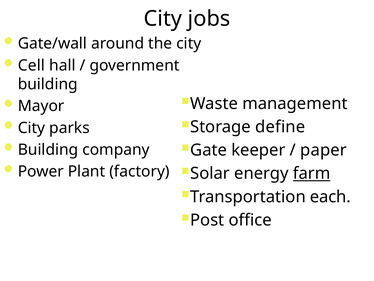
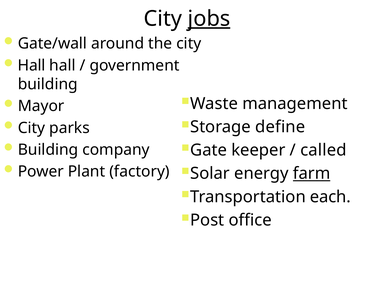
jobs underline: none -> present (209, 19)
Cell: Cell -> Hall (32, 65)
paper: paper -> called (323, 150)
